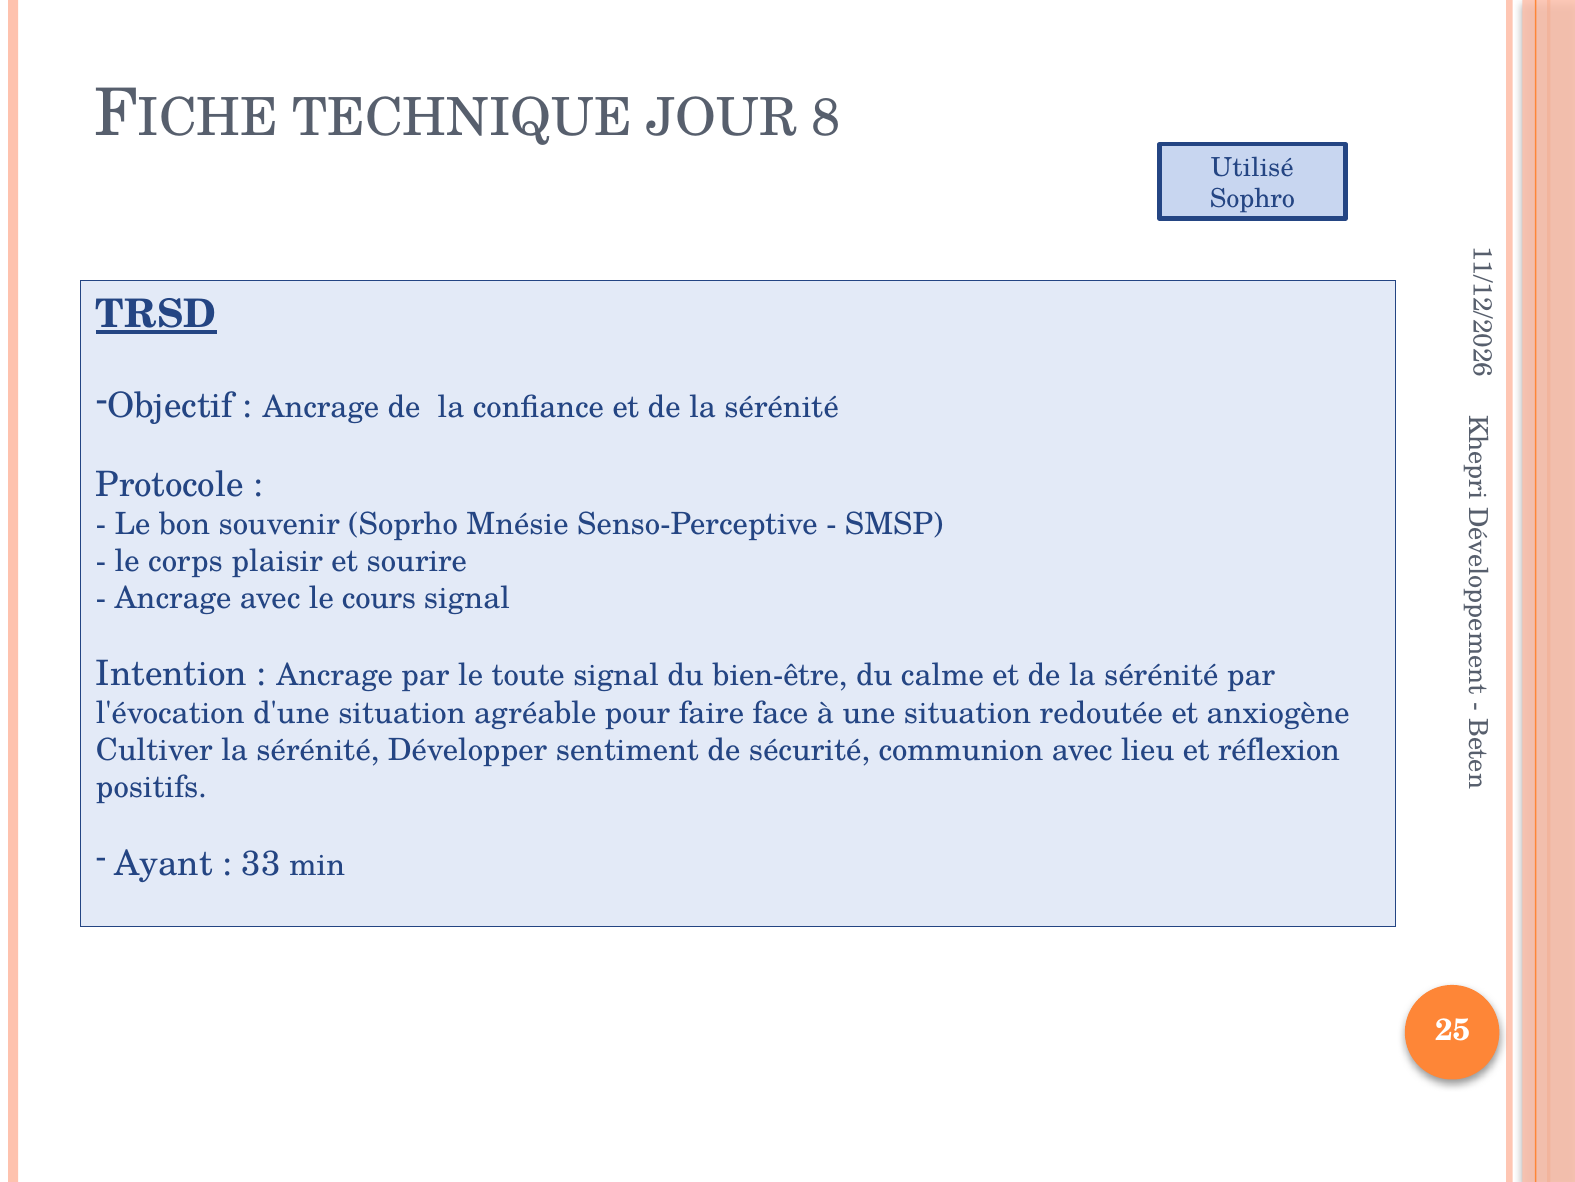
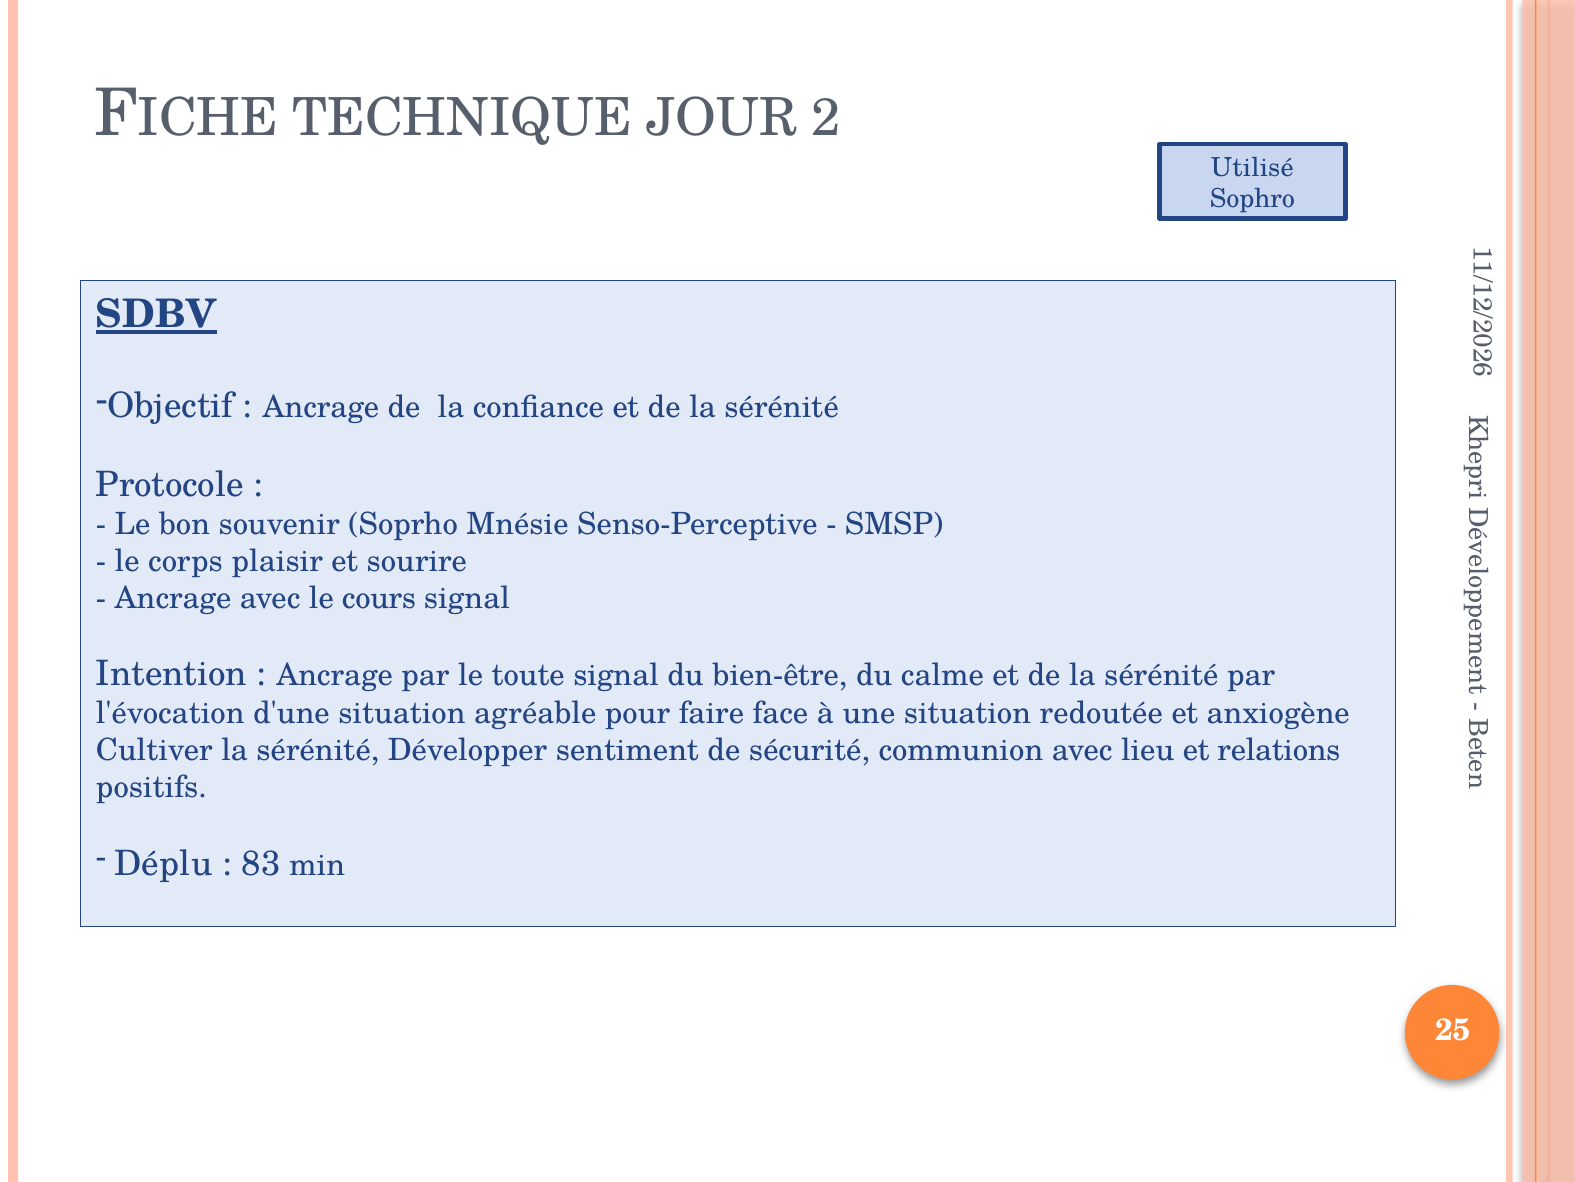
JOUR 8: 8 -> 2 (826, 118)
TRSD: TRSD -> SDBV (156, 315)
réflexion: réflexion -> relations (1279, 750)
Ayant: Ayant -> Déplu (163, 863)
33: 33 -> 83 (261, 863)
